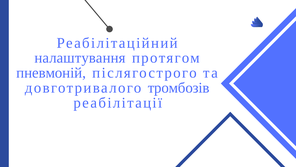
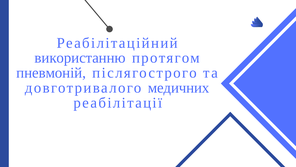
налаштування: налаштування -> використанню (80, 58)
тромбозів: тромбозів -> медичних (179, 88)
